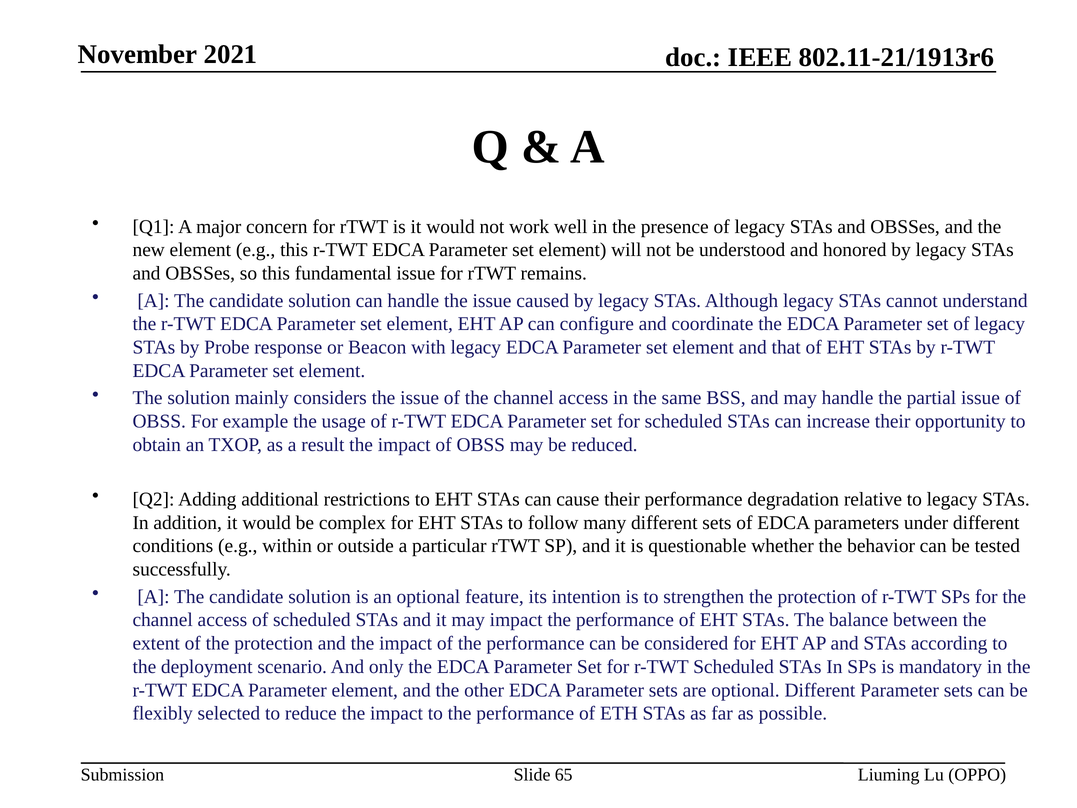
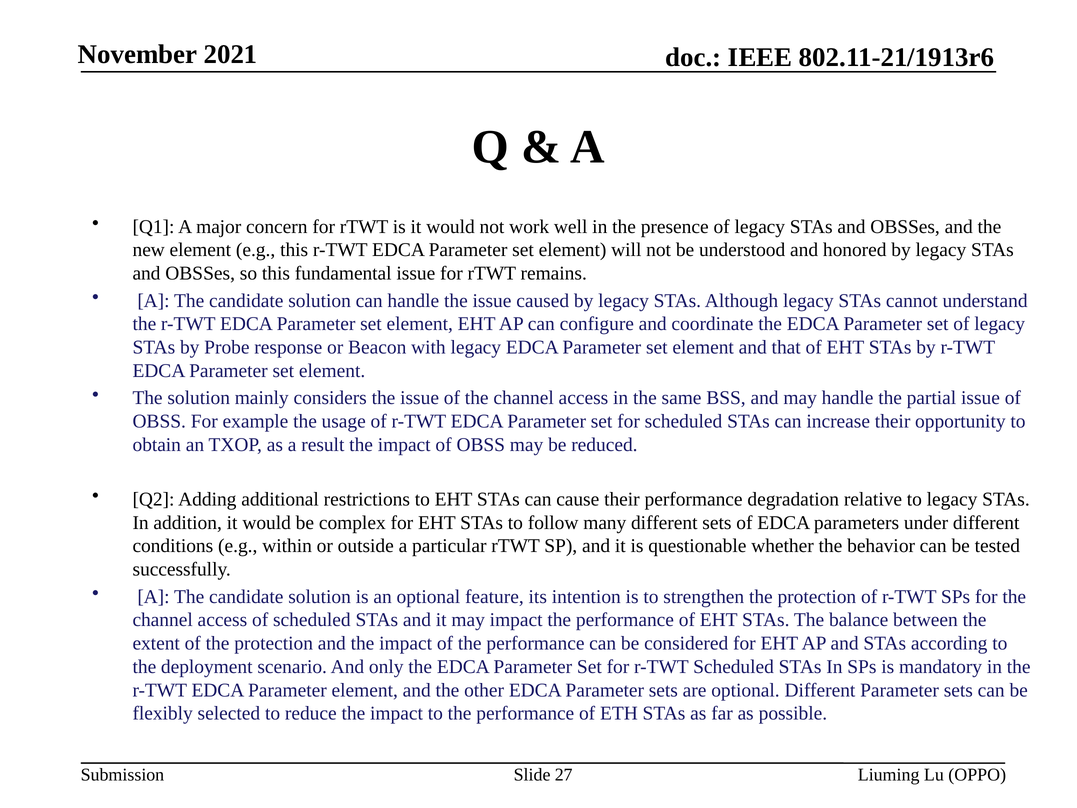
65: 65 -> 27 (564, 775)
